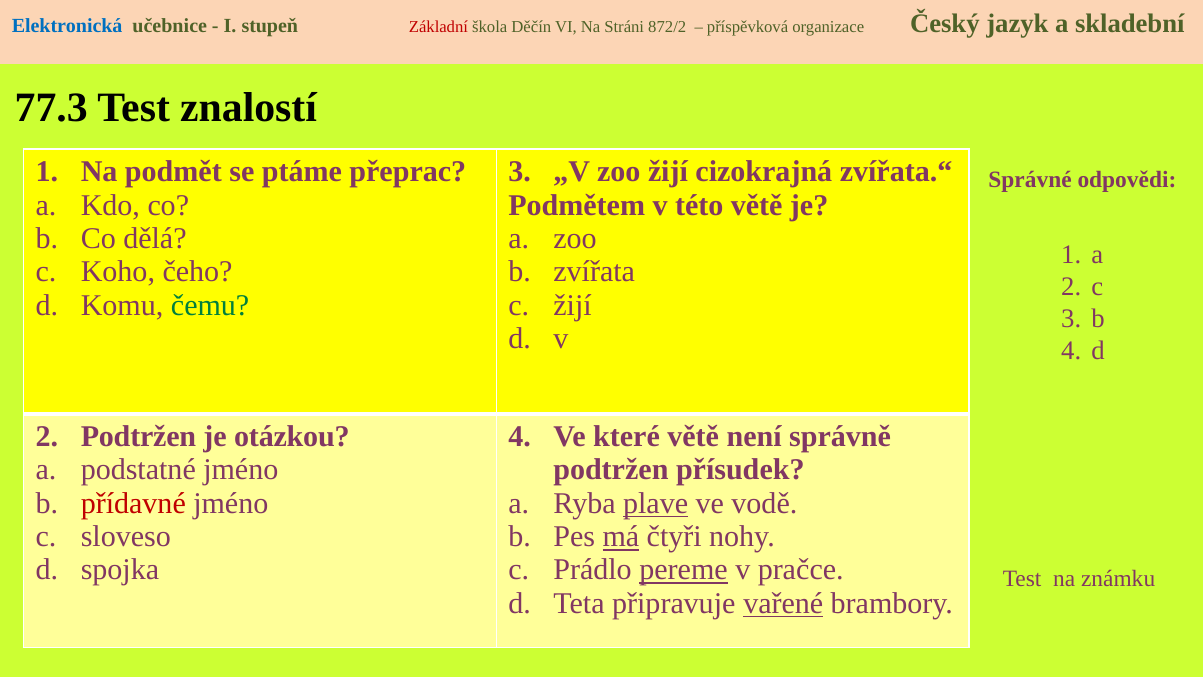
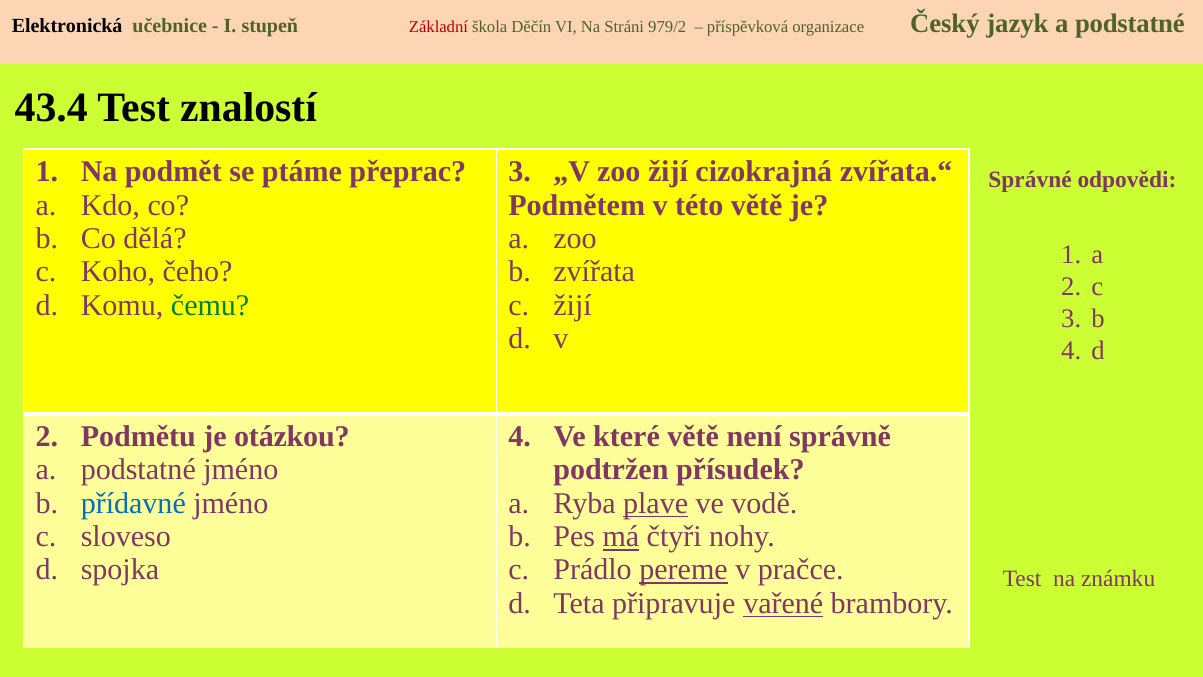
Elektronická colour: blue -> black (67, 26)
872/2: 872/2 -> 979/2 (667, 27)
jazyk a skladební: skladební -> podstatné (1130, 24)
77.3: 77.3 -> 43.4 (51, 108)
Podtržen: Podtržen -> Podmětu (138, 437)
přídavné colour: red -> blue (133, 503)
